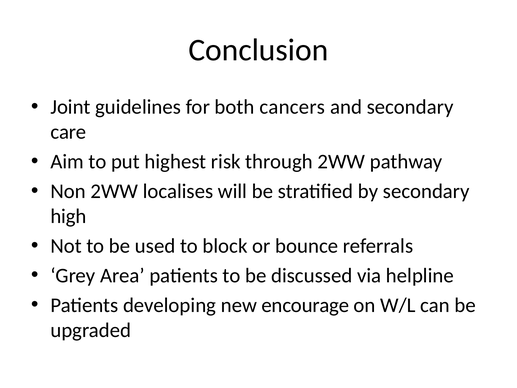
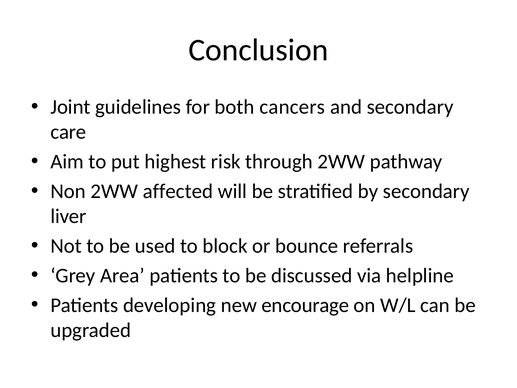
localises: localises -> affected (178, 191)
high: high -> liver (68, 216)
